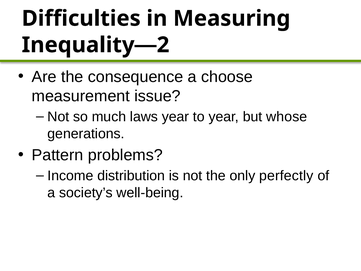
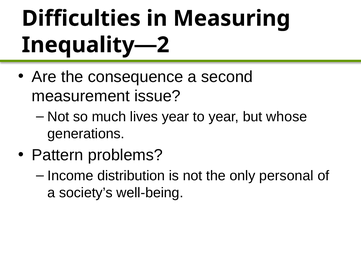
choose: choose -> second (227, 77)
laws: laws -> lives (144, 117)
perfectly: perfectly -> personal (286, 176)
